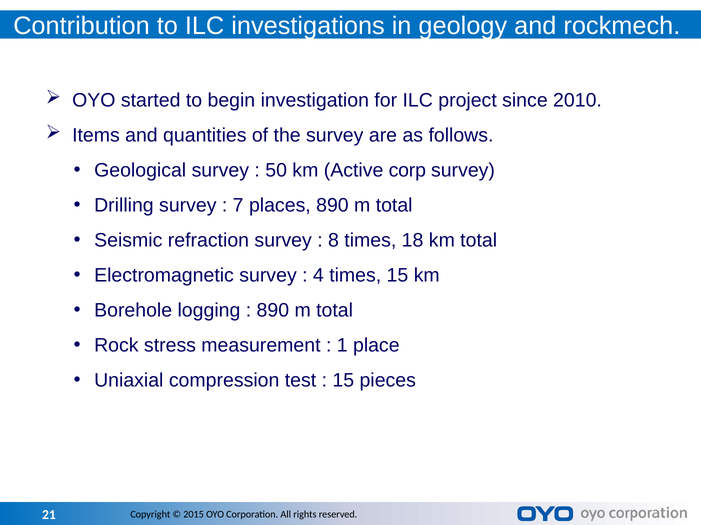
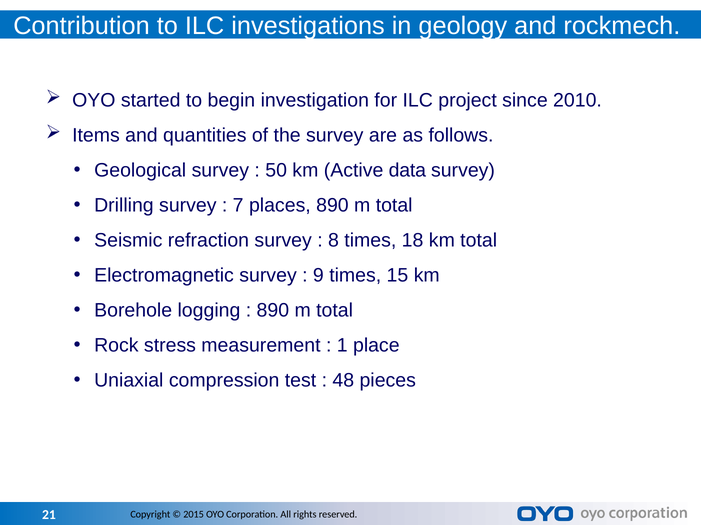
corp: corp -> data (407, 171)
4: 4 -> 9 (318, 276)
15: 15 -> 48 (343, 381)
